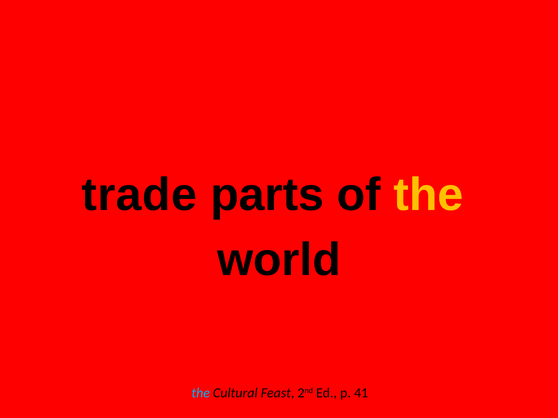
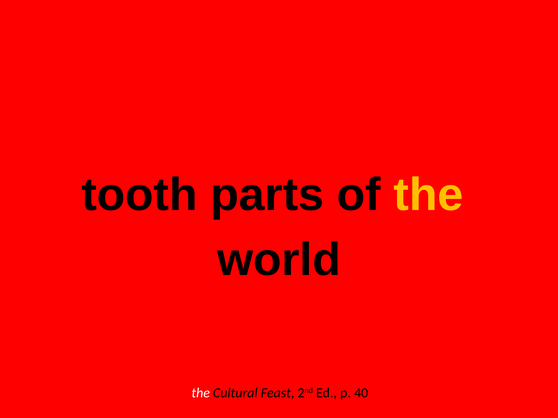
trade: trade -> tooth (139, 195)
the colour: light blue -> white (201, 393)
41: 41 -> 40 (361, 393)
